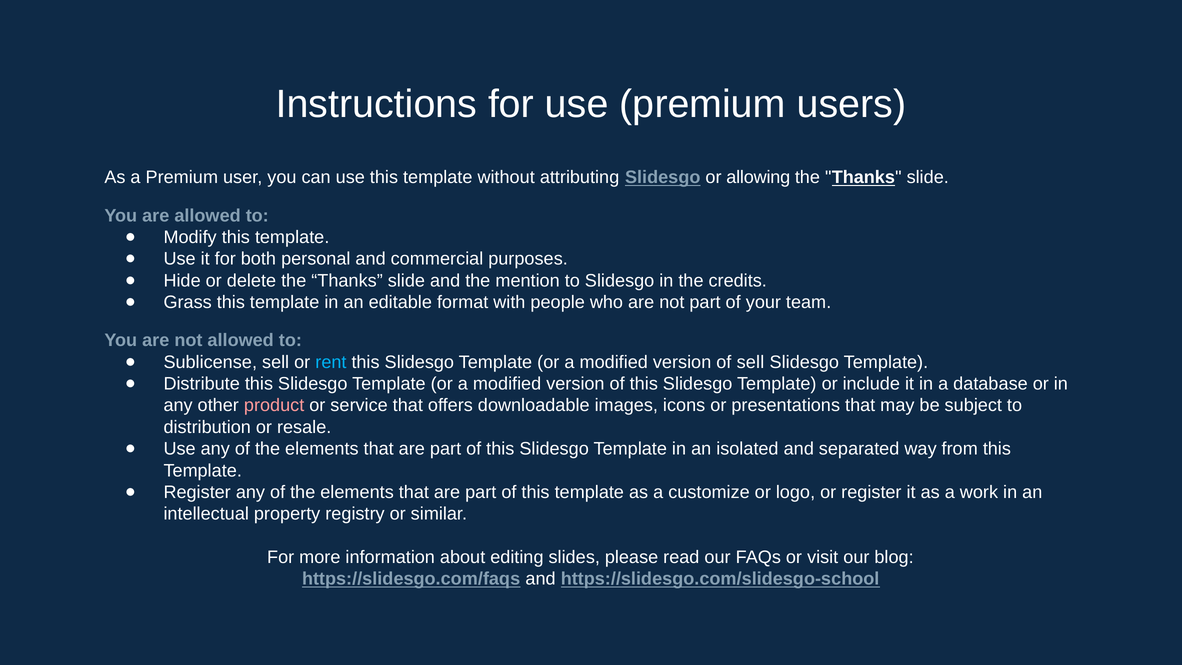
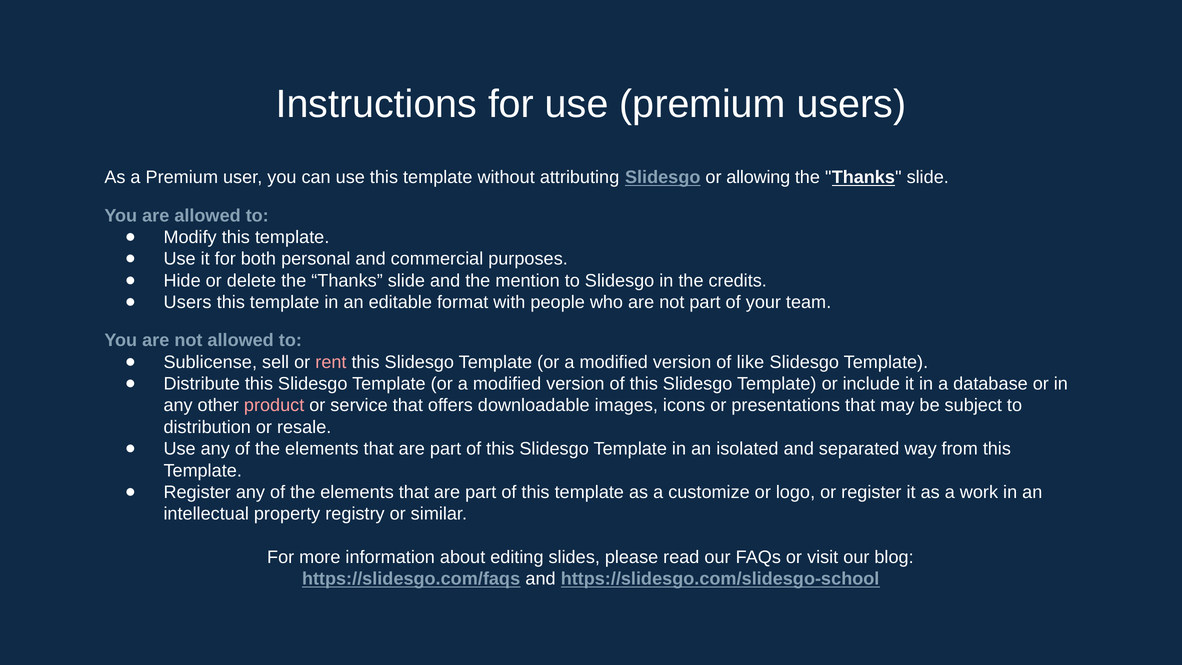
Grass: Grass -> Users (188, 302)
rent colour: light blue -> pink (331, 362)
of sell: sell -> like (750, 362)
